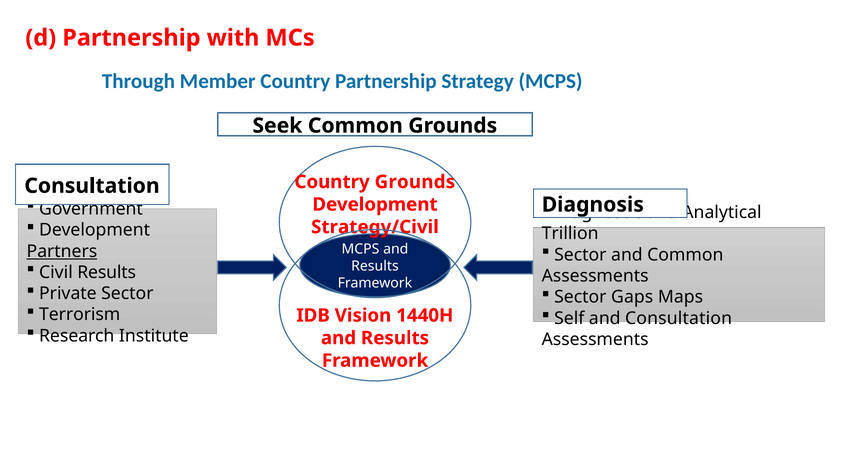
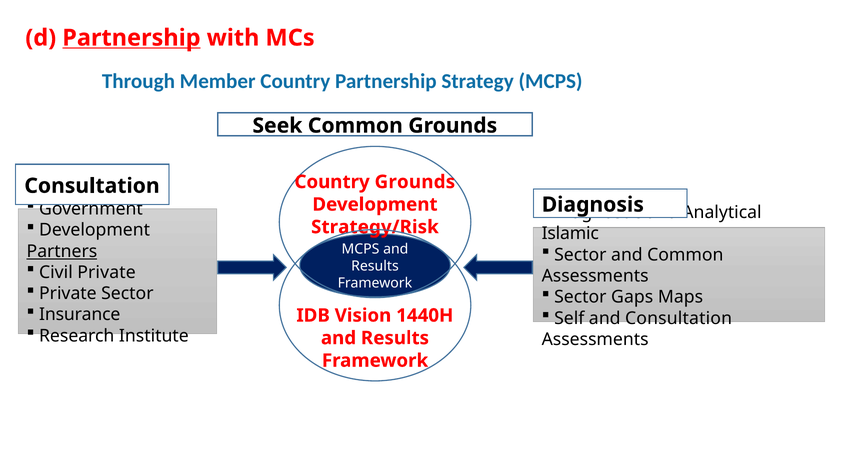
Partnership underline: none -> present (131, 38)
Strategy/Civil: Strategy/Civil -> Strategy/Risk (375, 227)
Trillion: Trillion -> Islamic (570, 234)
Civil Results: Results -> Private (106, 272)
Terrorism: Terrorism -> Insurance (80, 315)
